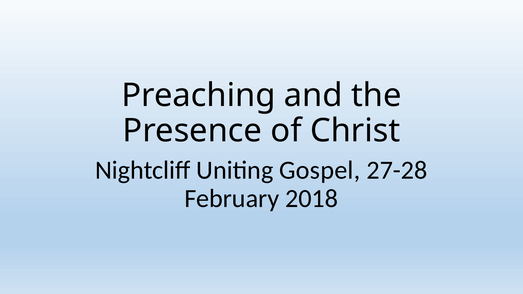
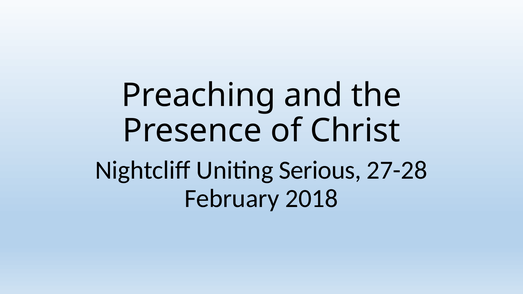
Gospel: Gospel -> Serious (320, 170)
